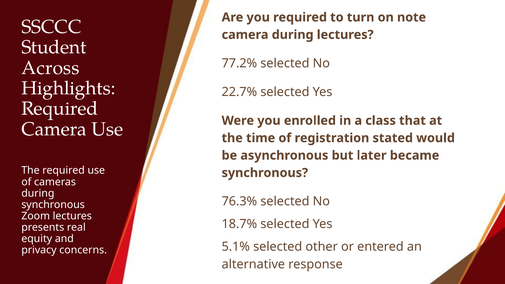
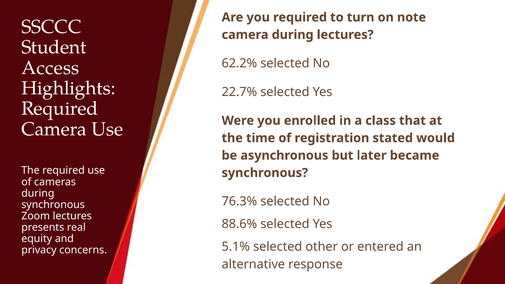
77.2%: 77.2% -> 62.2% (239, 63)
Across: Across -> Access (50, 68)
18.7%: 18.7% -> 88.6% (239, 224)
